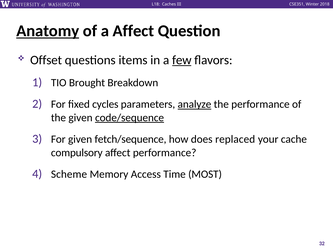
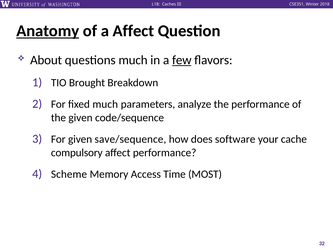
Offset: Offset -> About (46, 60)
questions items: items -> much (133, 60)
fixed cycles: cycles -> much (105, 104)
analyze underline: present -> none (194, 104)
code/sequence underline: present -> none (130, 118)
fetch/sequence: fetch/sequence -> save/sequence (130, 139)
replaced: replaced -> software (235, 139)
